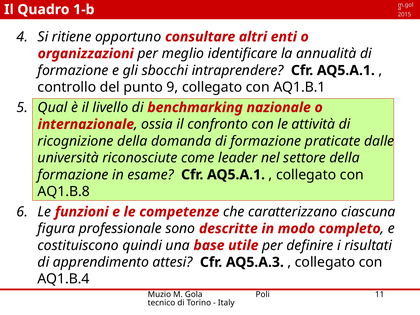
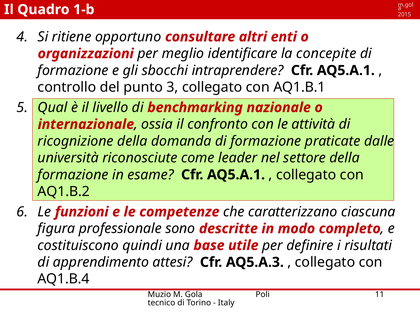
annualità: annualità -> concepite (326, 54)
9: 9 -> 3 (173, 87)
AQ1.B.8: AQ1.B.8 -> AQ1.B.2 (64, 192)
